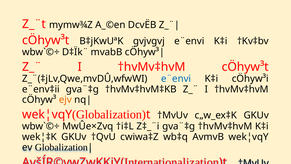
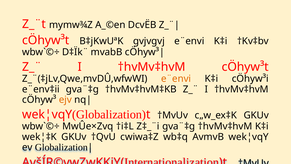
e¨envi colour: blue -> orange (176, 79)
